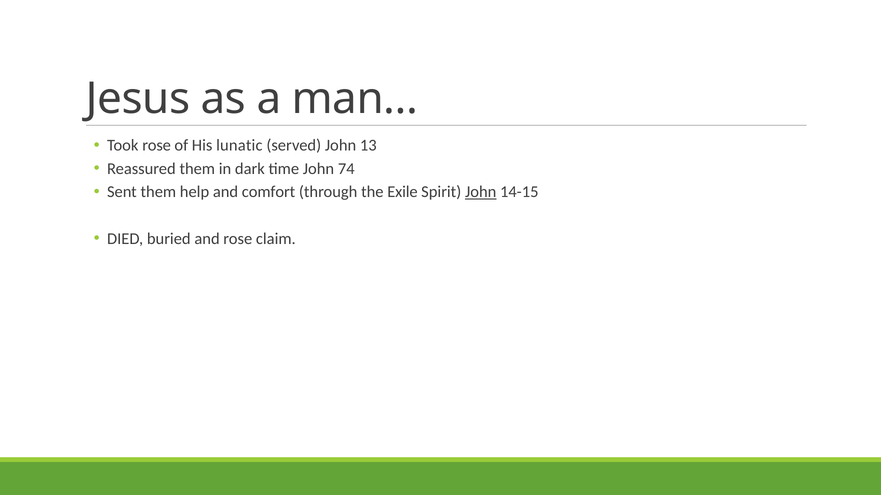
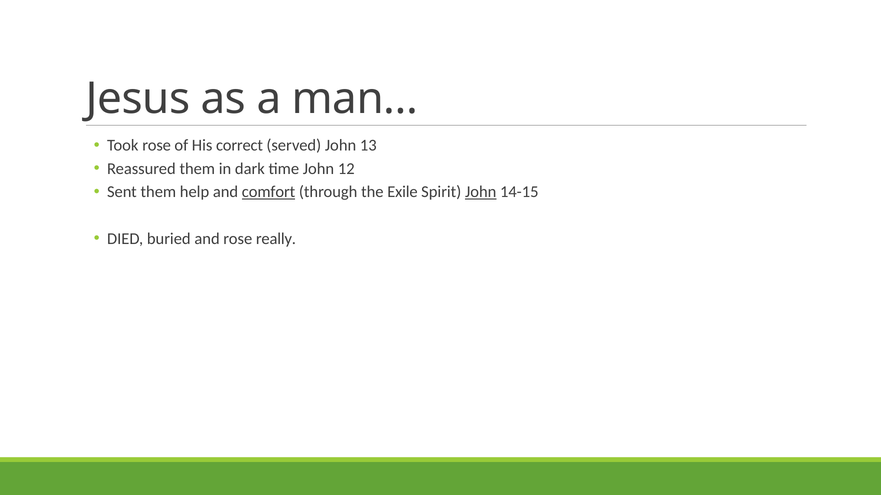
lunatic: lunatic -> correct (239, 146)
74: 74 -> 12 (346, 169)
comfort underline: none -> present (269, 192)
claim: claim -> really (276, 239)
